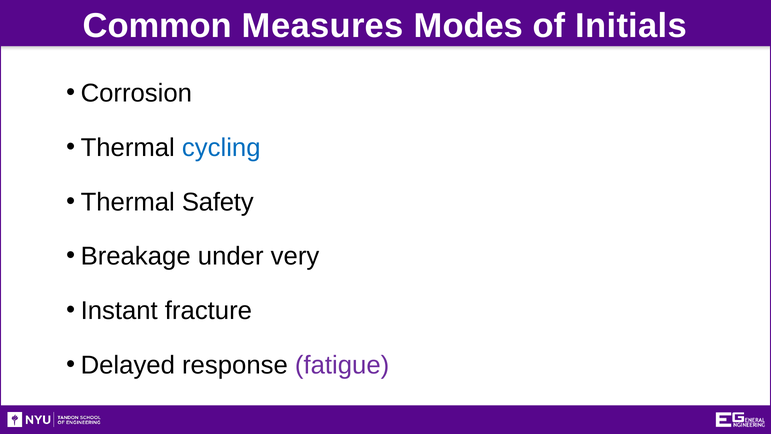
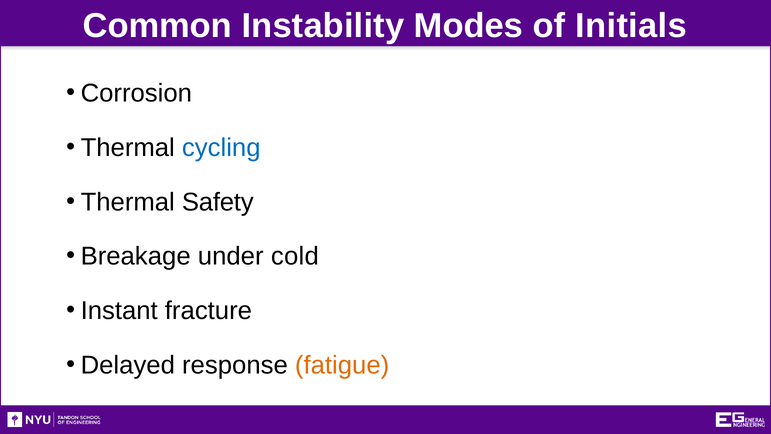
Measures: Measures -> Instability (323, 26)
very: very -> cold (295, 256)
fatigue colour: purple -> orange (342, 365)
